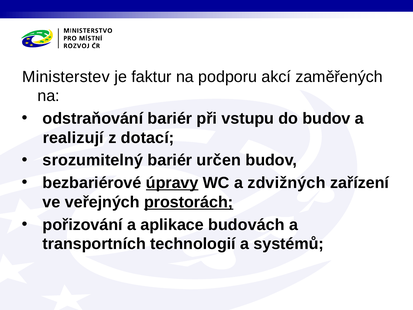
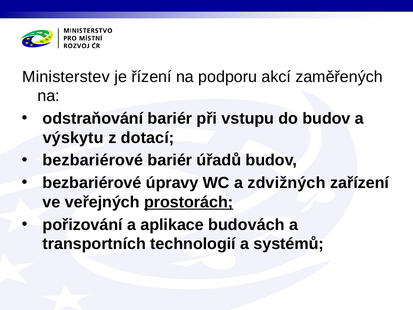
faktur: faktur -> řízení (152, 77)
realizují: realizují -> výskytu (73, 138)
srozumitelný: srozumitelný -> bezbariérové (93, 160)
určen: určen -> úřadů (219, 160)
úpravy underline: present -> none (172, 183)
